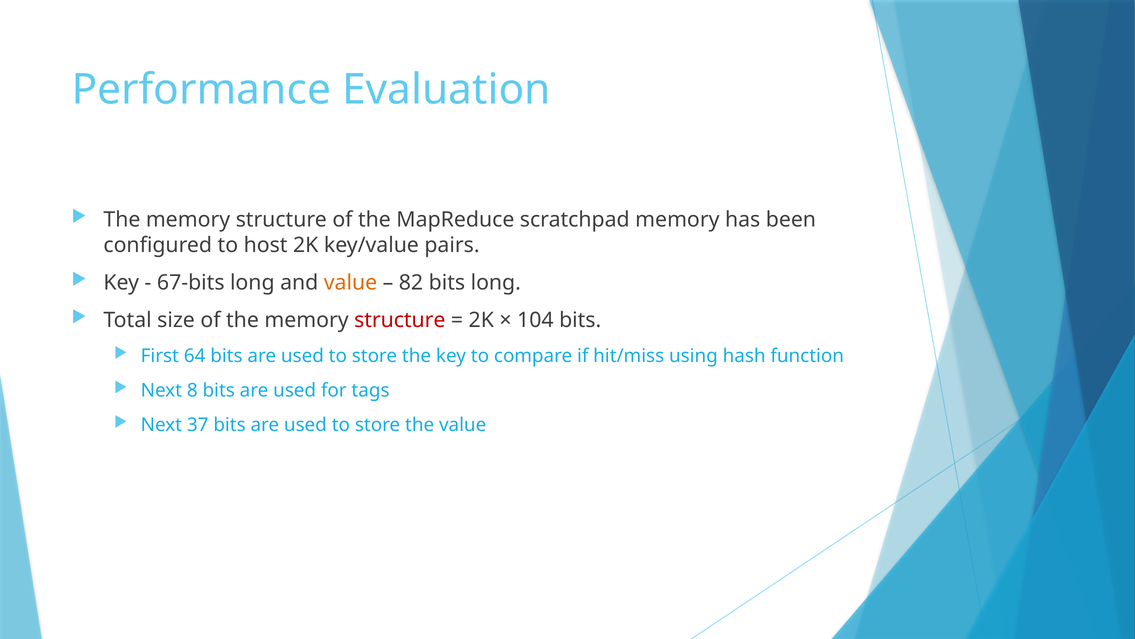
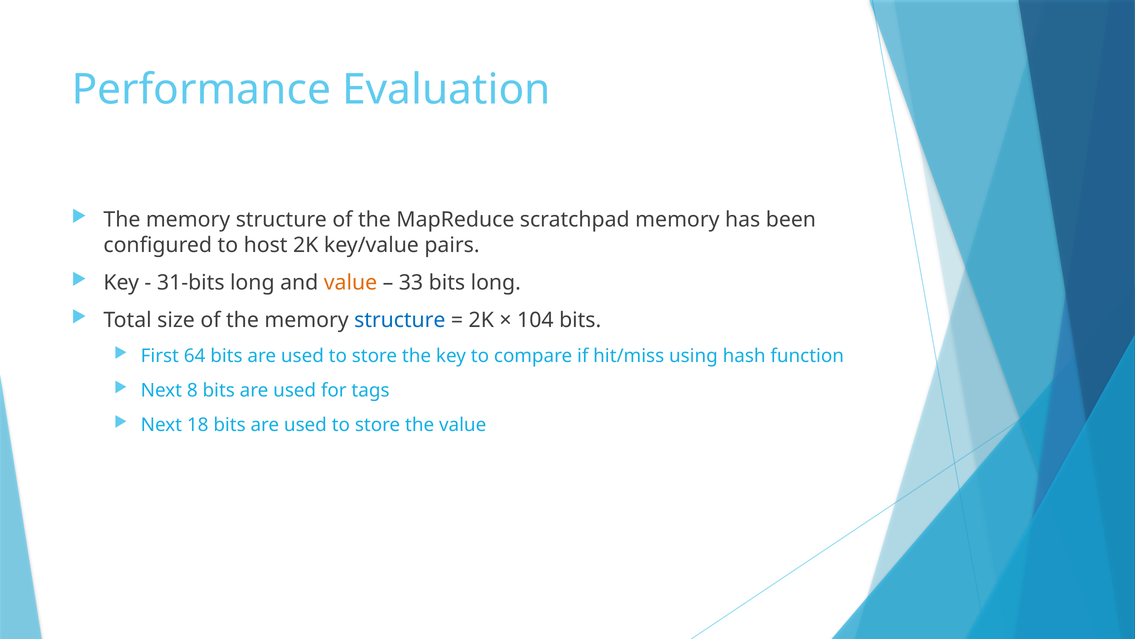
67-bits: 67-bits -> 31-bits (191, 283)
82: 82 -> 33 (411, 283)
structure colour: red -> blue (400, 320)
37: 37 -> 18 (198, 425)
